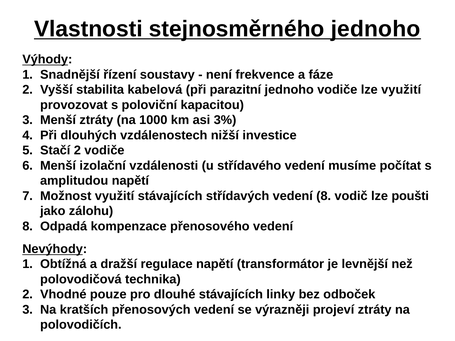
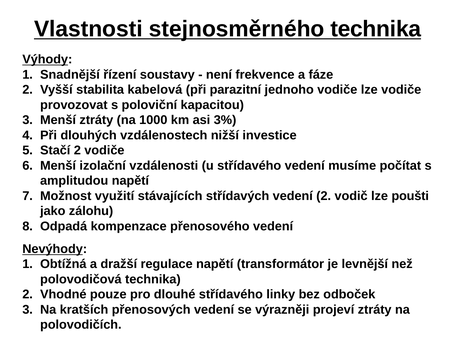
stejnosměrného jednoho: jednoho -> technika (376, 29)
lze využití: využití -> vodiče (401, 90)
vedení 8: 8 -> 2 (324, 196)
dlouhé stávajících: stávajících -> střídavého (231, 295)
